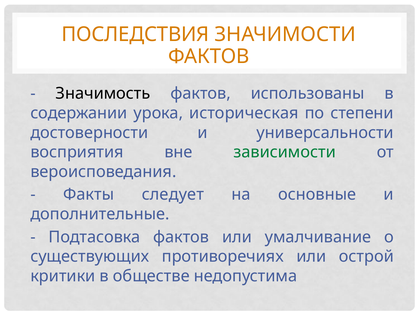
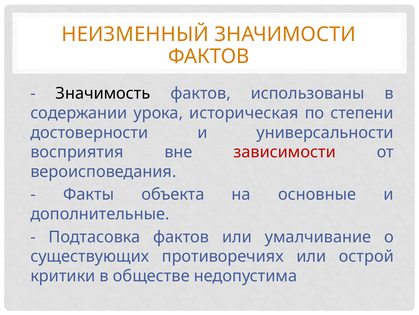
ПОСЛЕДСТВИЯ: ПОСЛЕДСТВИЯ -> НЕИЗМЕННЫЙ (135, 34)
зависимости colour: green -> red (285, 152)
следует: следует -> объекта (173, 194)
